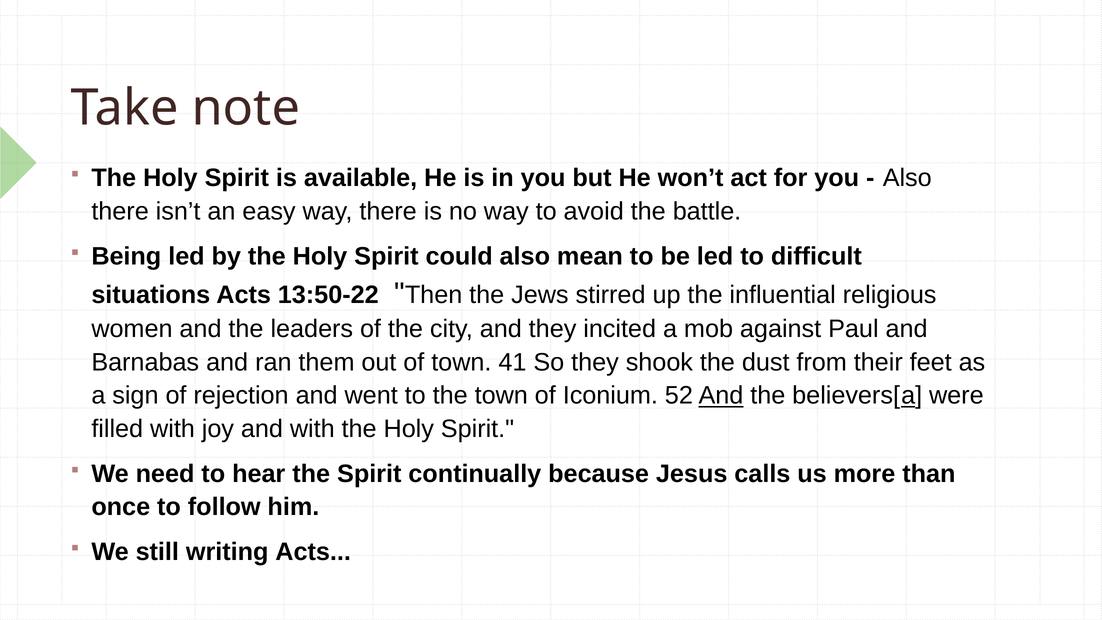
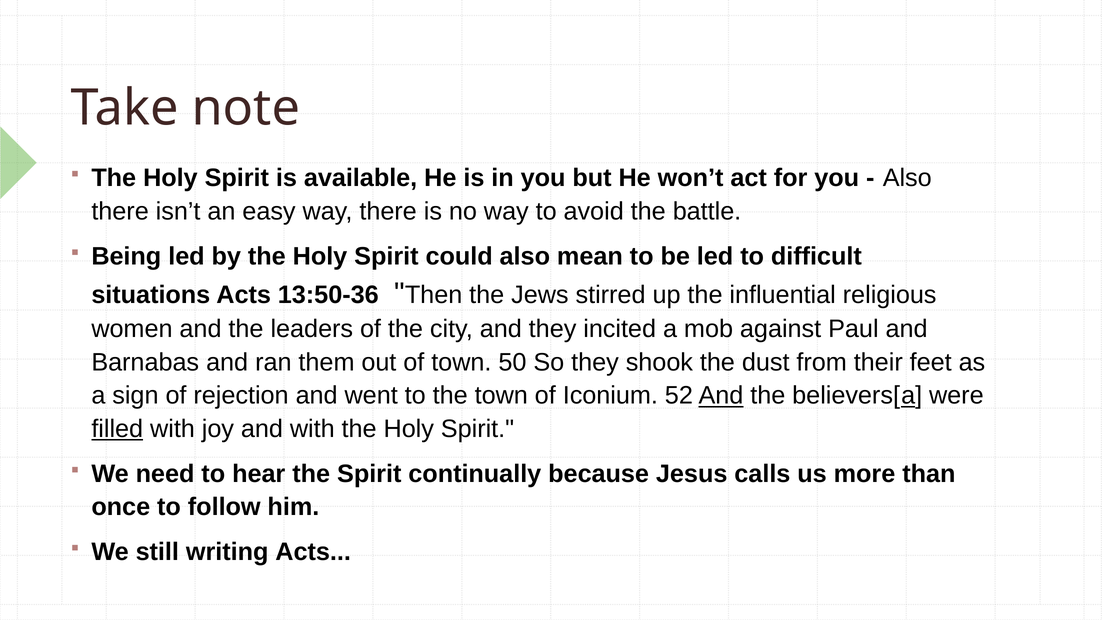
13:50-22: 13:50-22 -> 13:50-36 (328, 295)
41: 41 -> 50 (512, 362)
filled underline: none -> present (117, 429)
